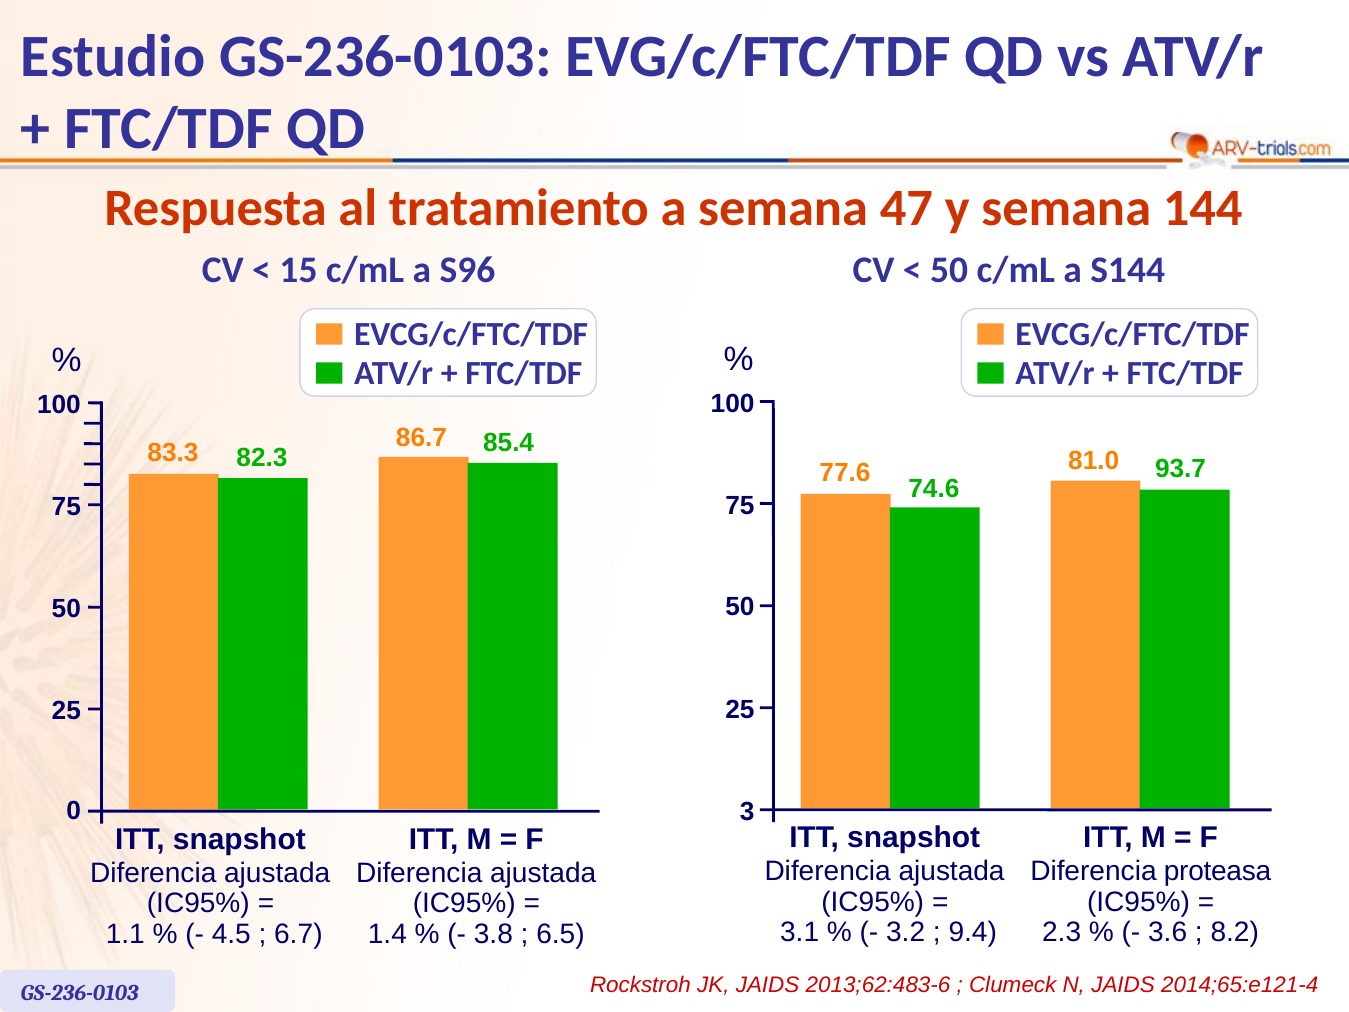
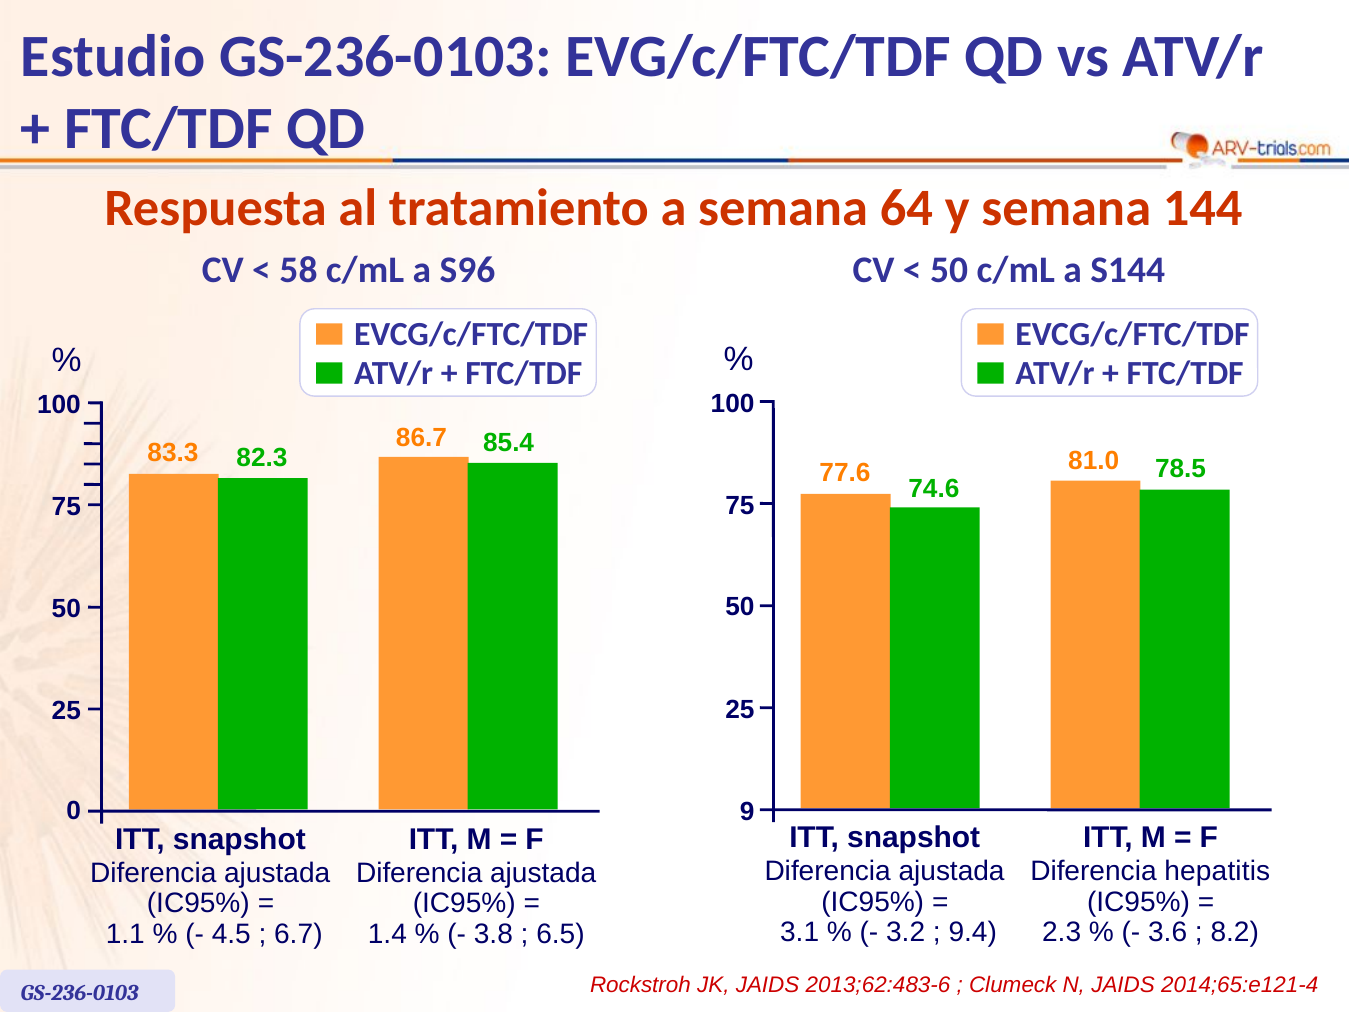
47: 47 -> 64 (906, 208)
15: 15 -> 58 (298, 270)
93.7: 93.7 -> 78.5 (1181, 469)
3: 3 -> 9 (747, 811)
proteasa: proteasa -> hepatitis (1217, 871)
